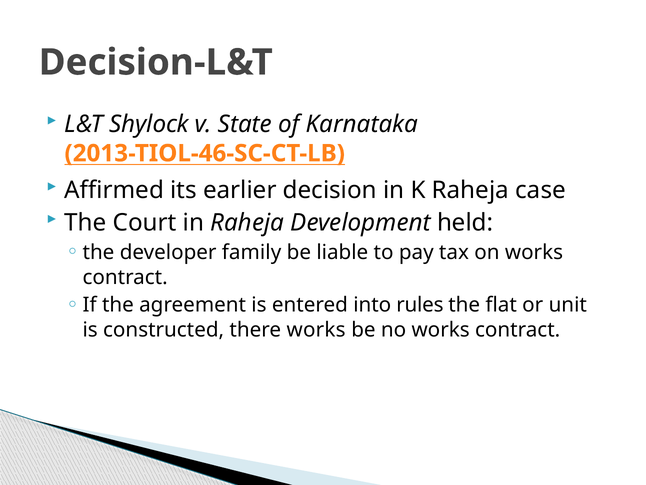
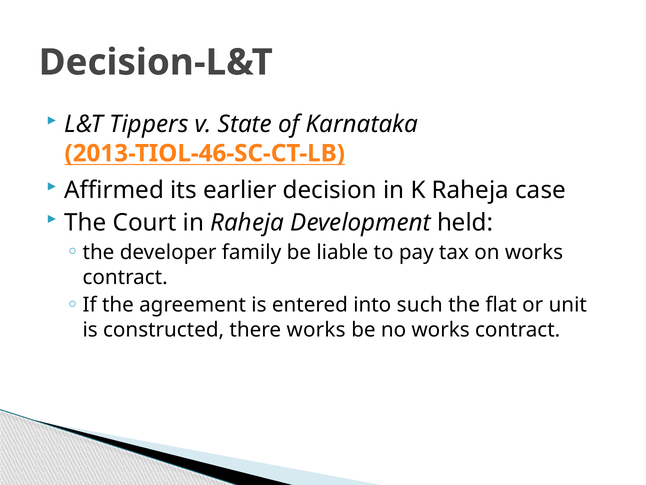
Shylock: Shylock -> Tippers (149, 124)
rules: rules -> such (420, 305)
